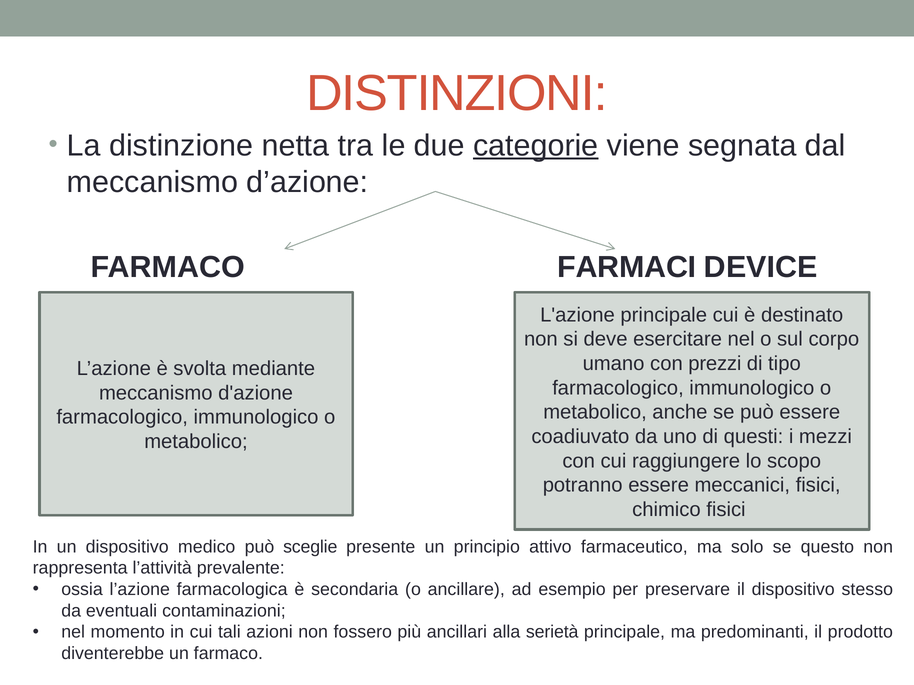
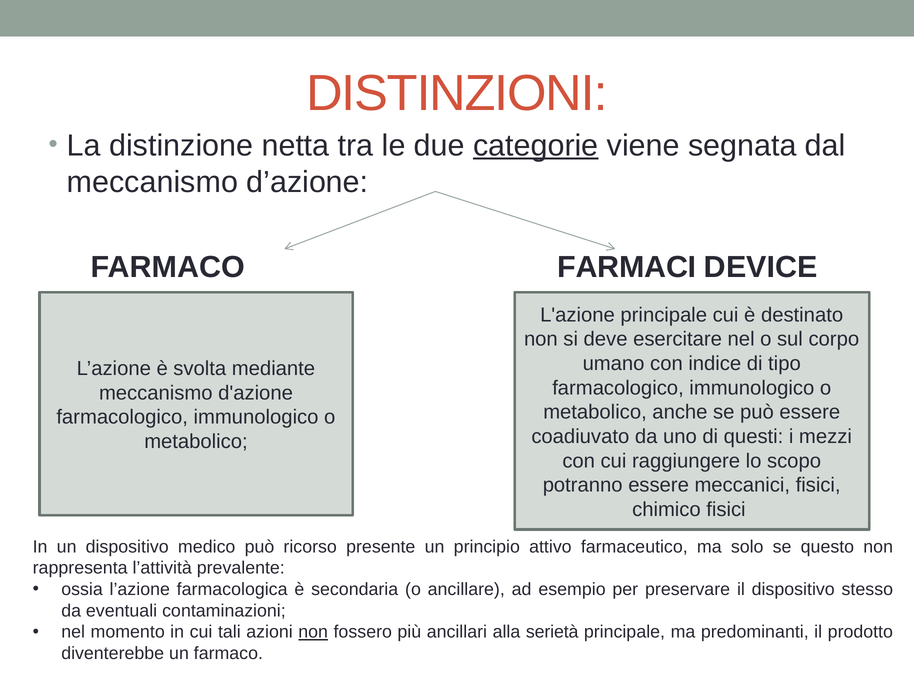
prezzi: prezzi -> indice (715, 364)
sceglie: sceglie -> ricorso (310, 547)
non underline: none -> present (313, 633)
